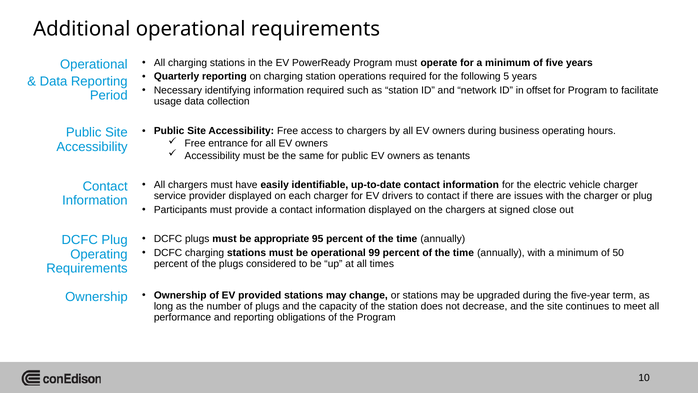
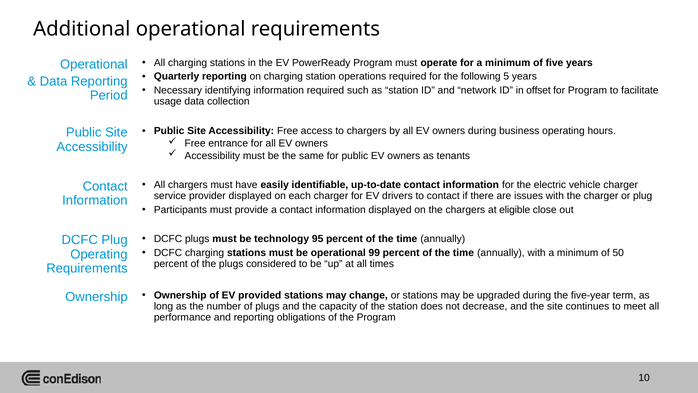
signed: signed -> eligible (515, 209)
appropriate: appropriate -> technology (282, 239)
